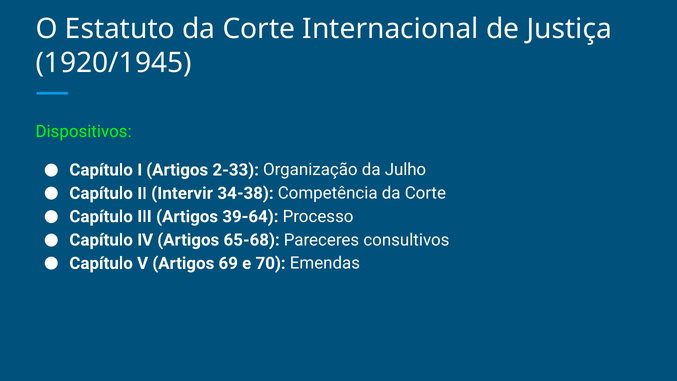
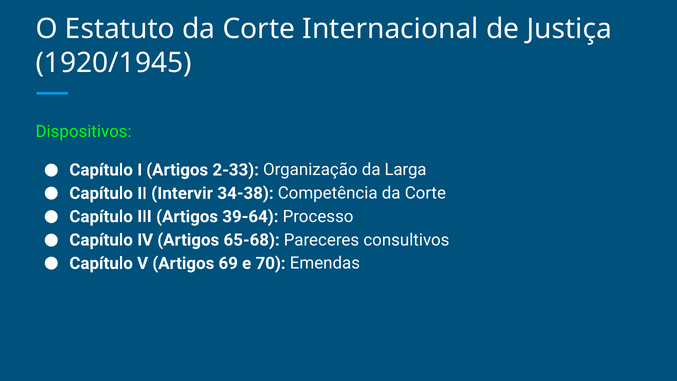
Julho: Julho -> Larga (406, 170)
